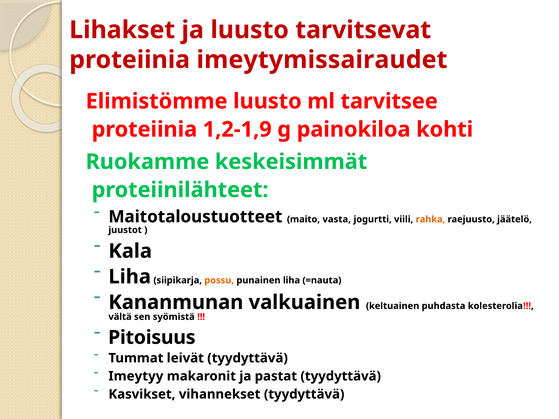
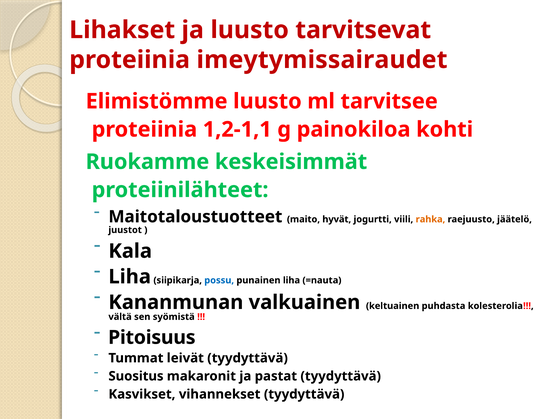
1,2-1,9: 1,2-1,9 -> 1,2-1,1 (237, 130)
vasta: vasta -> hyvät (337, 219)
possu colour: orange -> blue (219, 280)
Imeytyy: Imeytyy -> Suositus (136, 376)
